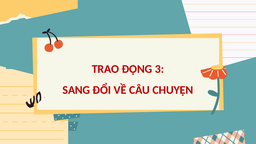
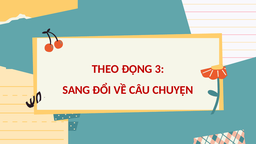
TRAO: TRAO -> THEO (105, 69)
